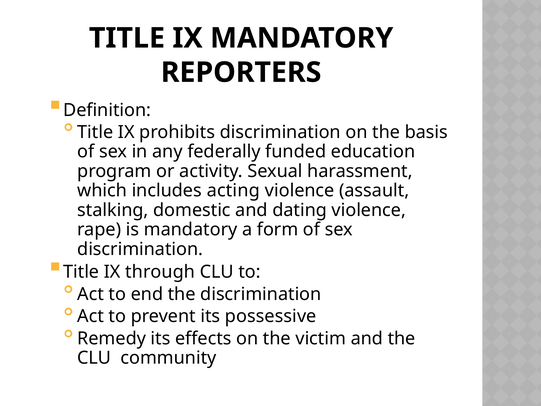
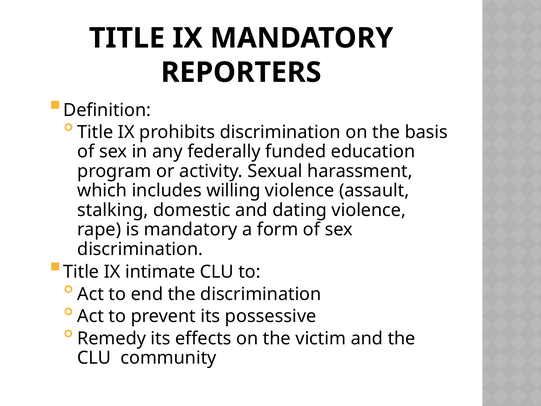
acting: acting -> willing (234, 191)
through: through -> intimate (160, 272)
